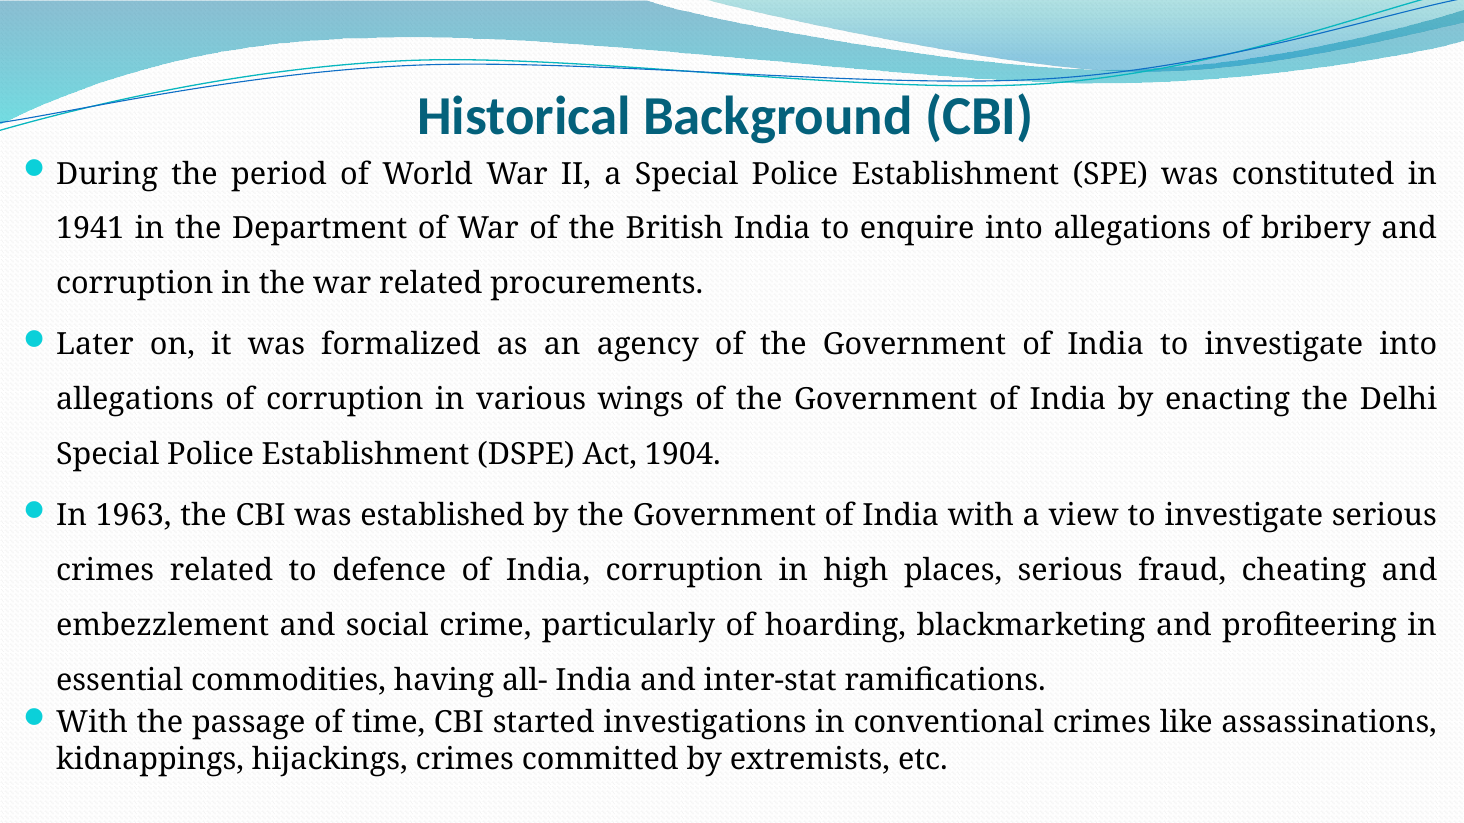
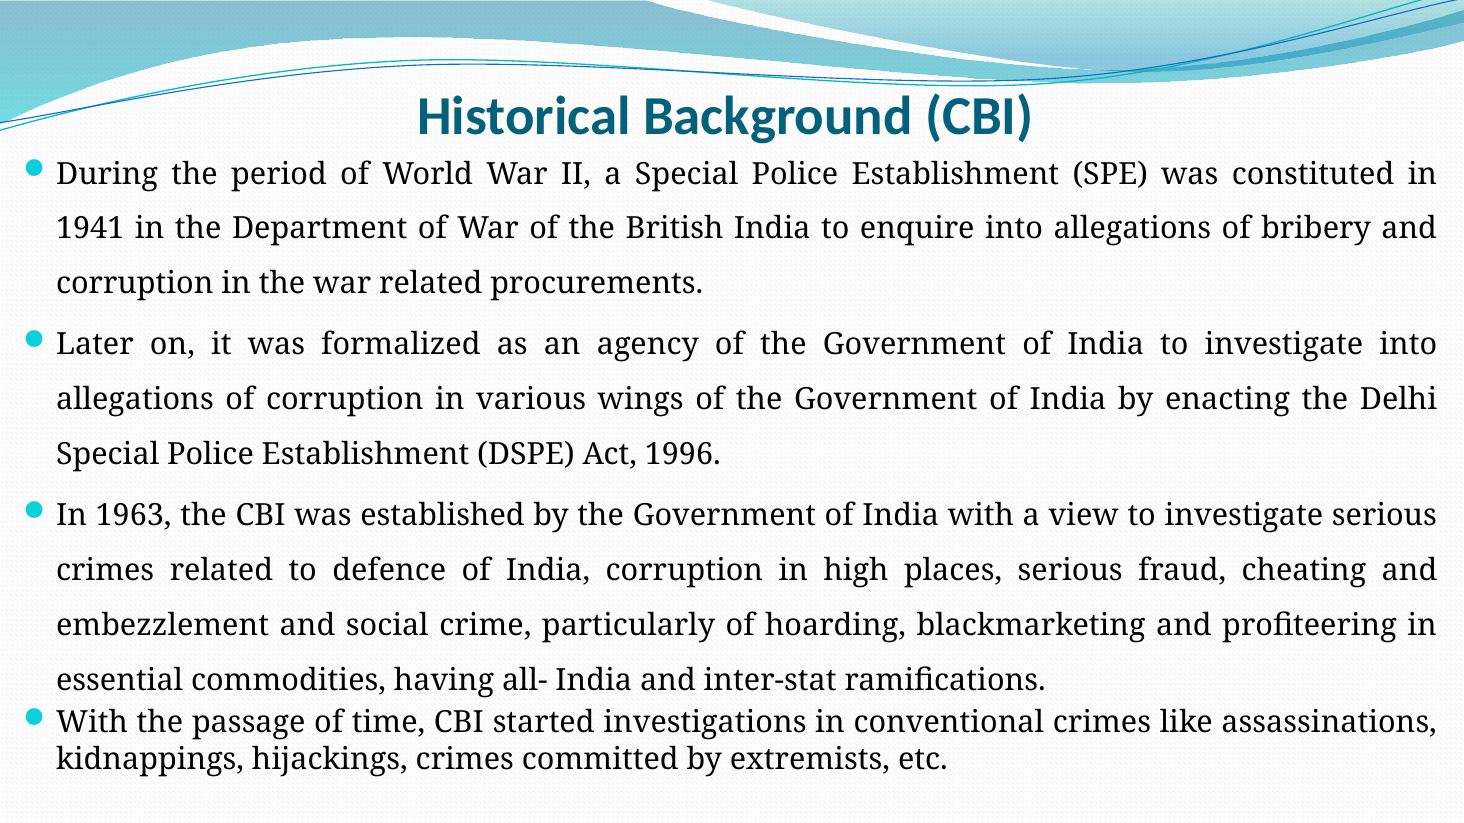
1904: 1904 -> 1996 (683, 455)
